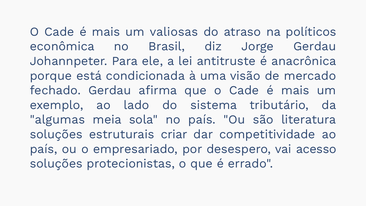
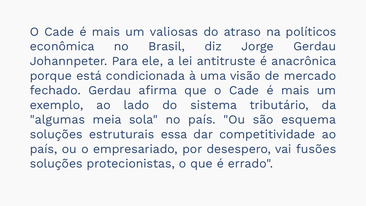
literatura: literatura -> esquema (309, 120)
criar: criar -> essa (174, 134)
acesso: acesso -> fusões (316, 149)
